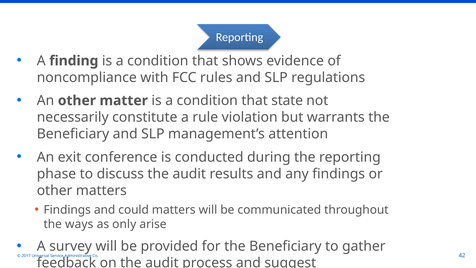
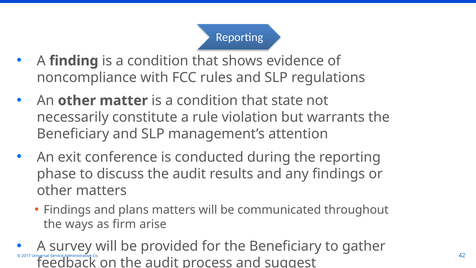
could: could -> plans (134, 210)
only: only -> firm (124, 224)
